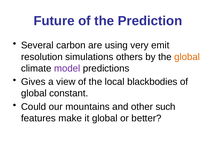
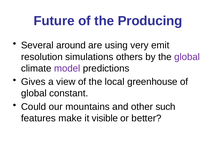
Prediction: Prediction -> Producing (150, 21)
carbon: carbon -> around (71, 45)
global colour: orange -> purple (187, 57)
blackbodies: blackbodies -> greenhouse (152, 82)
it global: global -> visible (105, 118)
